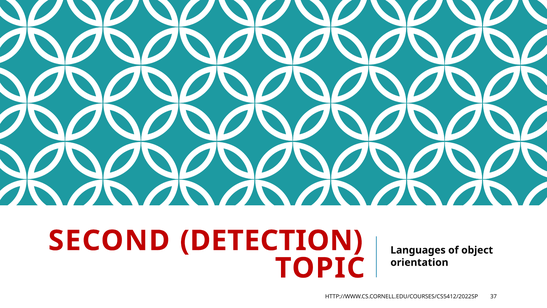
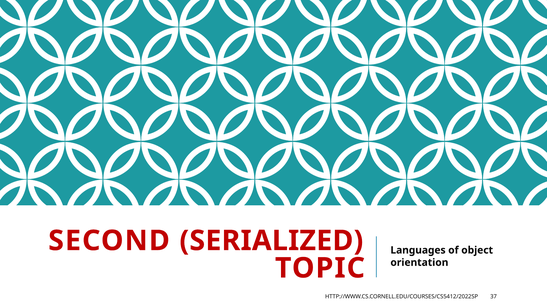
DETECTION: DETECTION -> SERIALIZED (271, 240)
